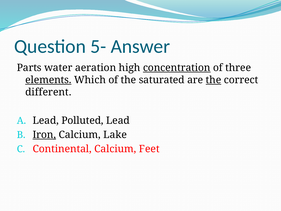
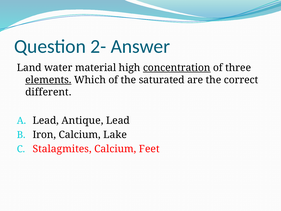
5-: 5- -> 2- (98, 46)
Parts: Parts -> Land (29, 68)
aeration: aeration -> material (96, 68)
the underline: present -> none (214, 80)
Polluted: Polluted -> Antique (82, 120)
Iron underline: present -> none (44, 135)
Continental: Continental -> Stalagmites (62, 149)
